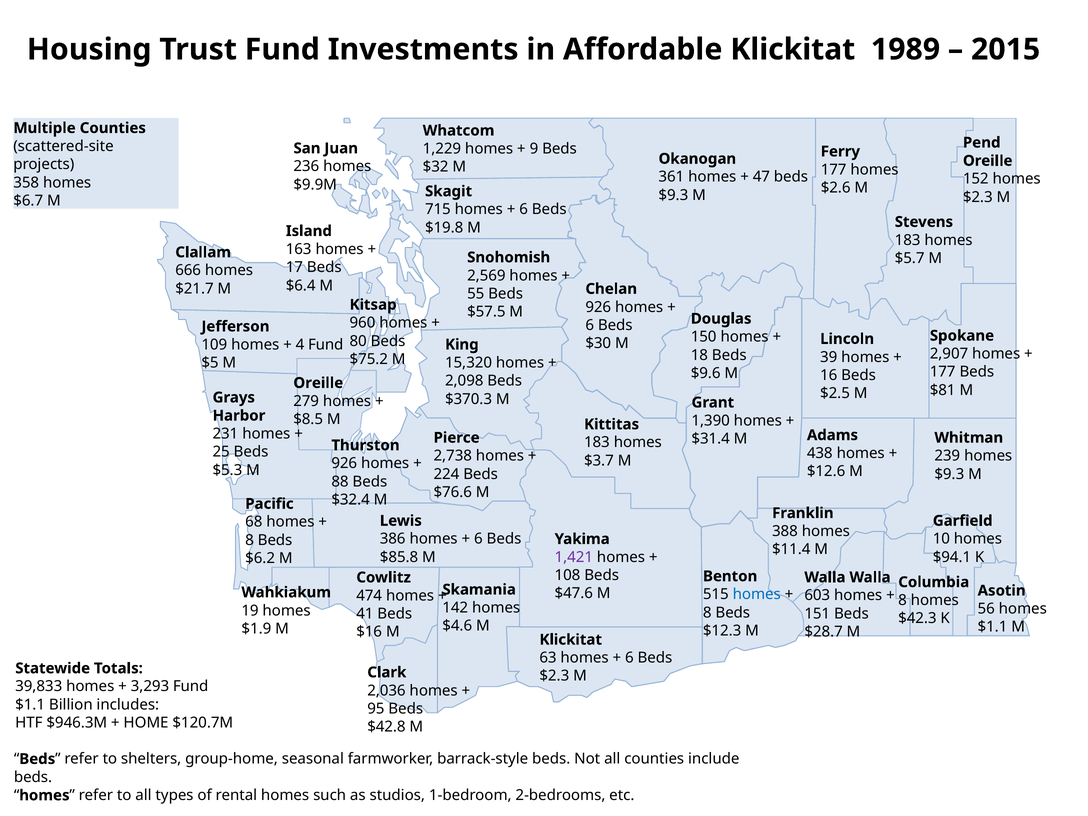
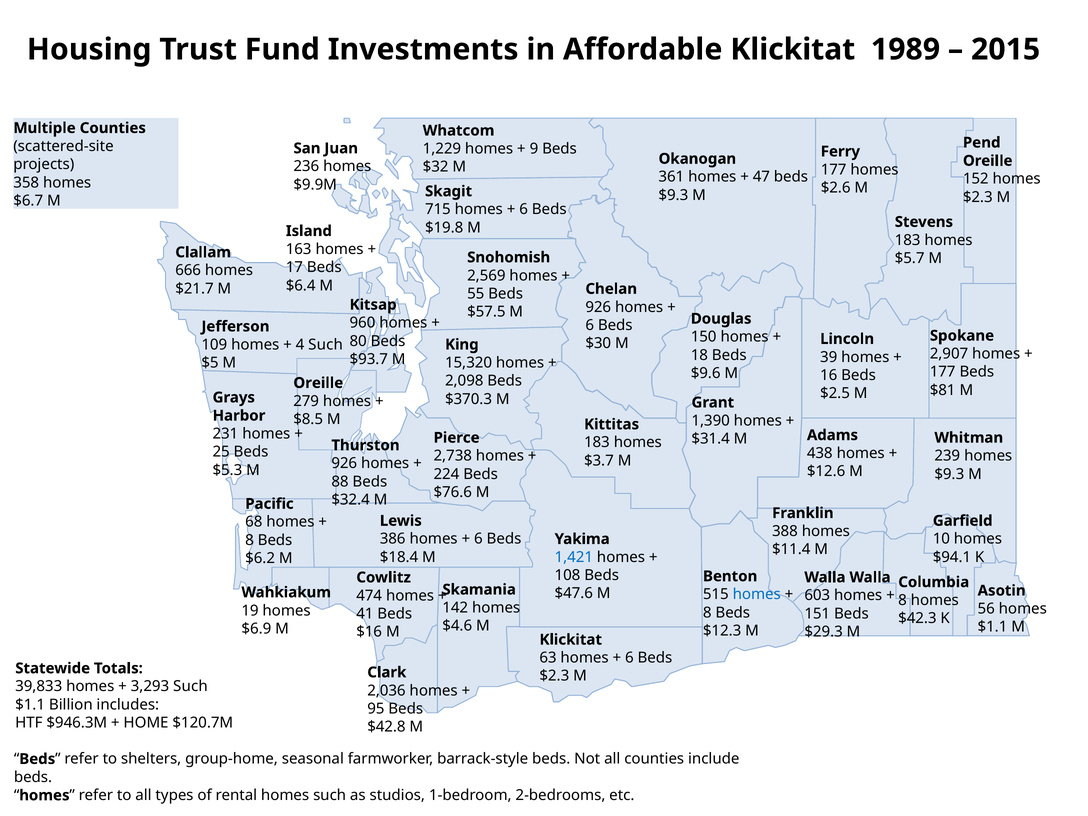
4 Fund: Fund -> Such (326, 345)
$75.2: $75.2 -> $93.7 (369, 359)
$85.8: $85.8 -> $18.4 (399, 557)
1,421 colour: purple -> blue (574, 557)
$1.9: $1.9 -> $6.9 (256, 629)
$28.7: $28.7 -> $29.3 (824, 632)
3,293 Fund: Fund -> Such (190, 686)
